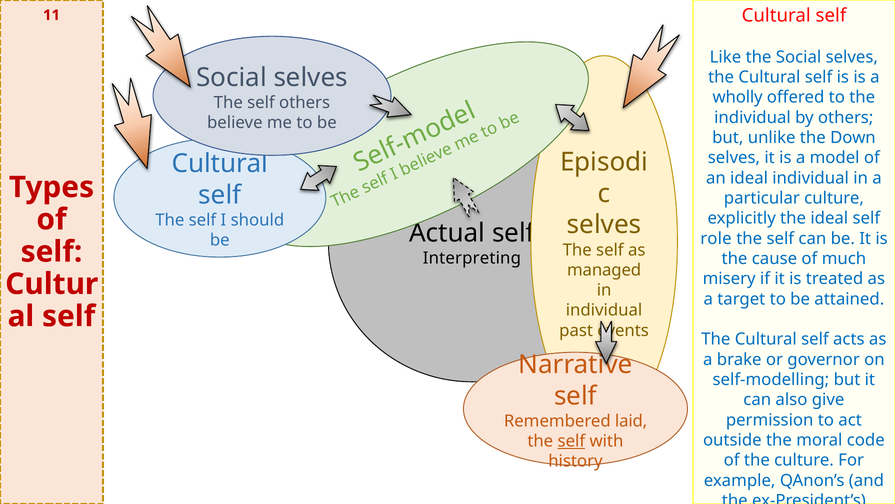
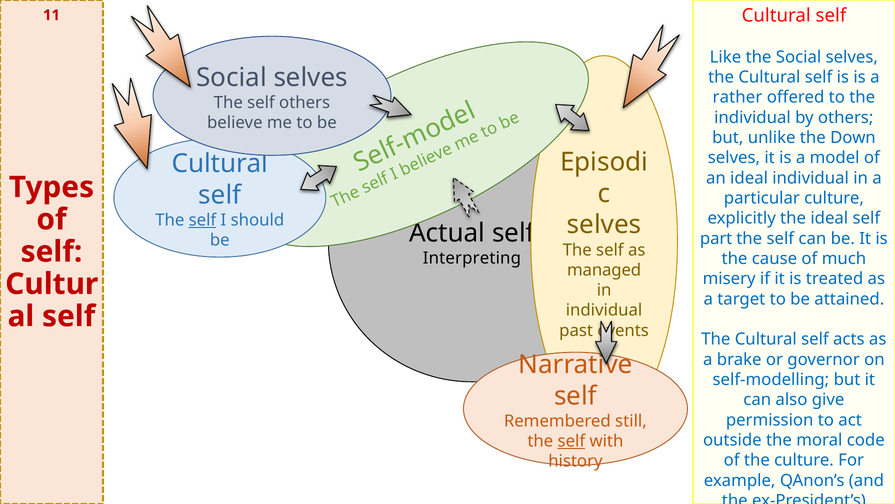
wholly: wholly -> rather (737, 97)
self underline: none -> present (202, 220)
role: role -> part (716, 238)
laid: laid -> still (631, 421)
